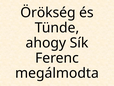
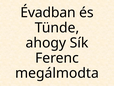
Örökség: Örökség -> Évadban (48, 13)
